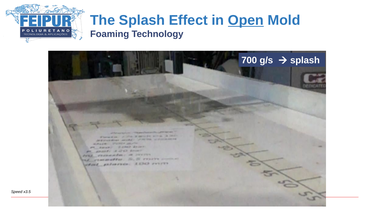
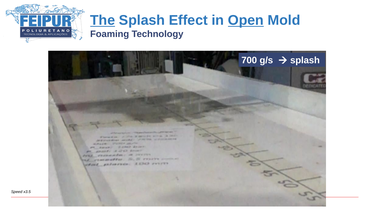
The underline: none -> present (103, 20)
